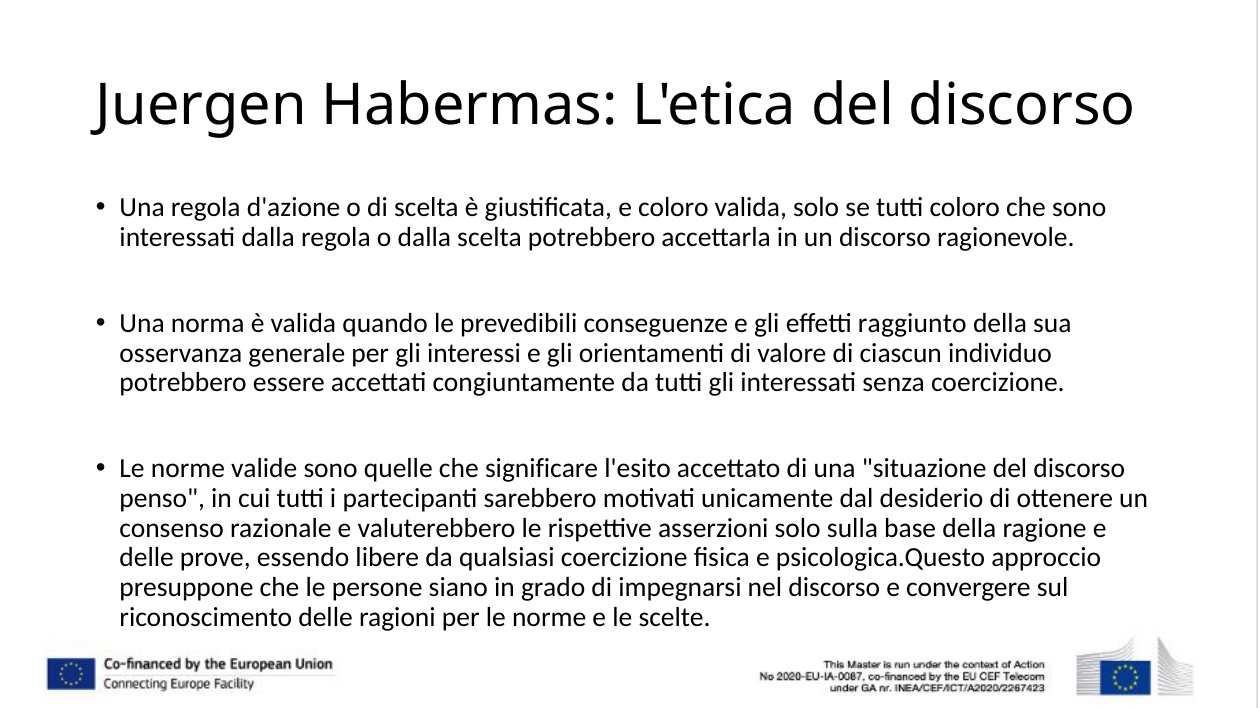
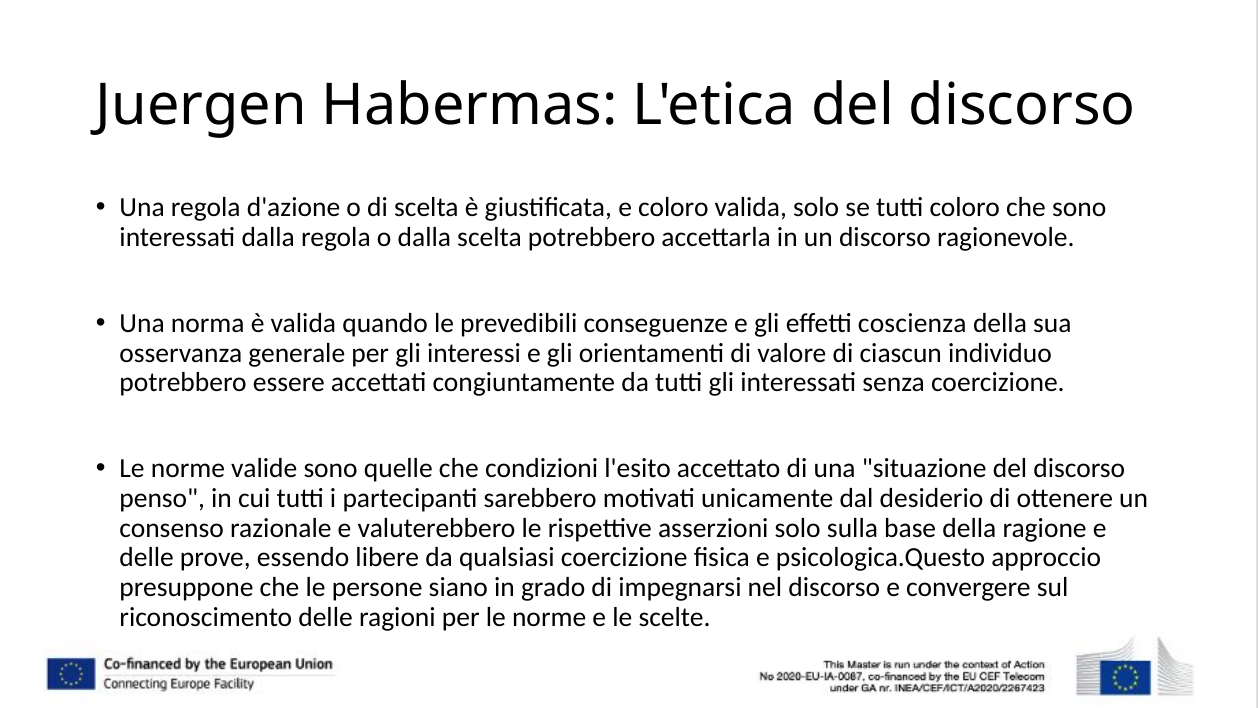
raggiunto: raggiunto -> coscienza (912, 323)
significare: significare -> condizioni (542, 468)
